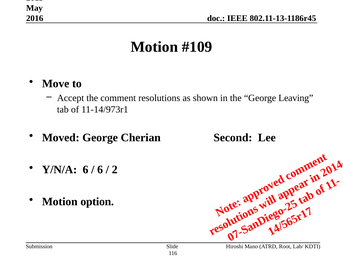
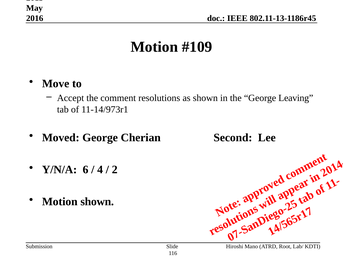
6: 6 -> 4 (100, 170)
Motion option: option -> shown (97, 202)
